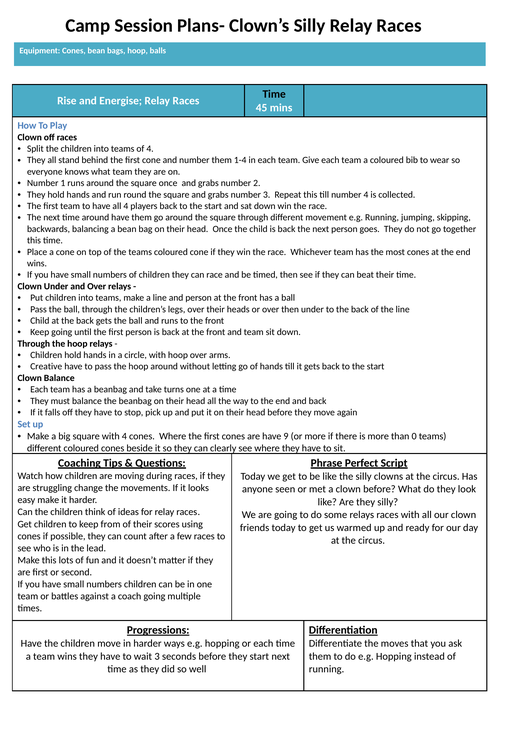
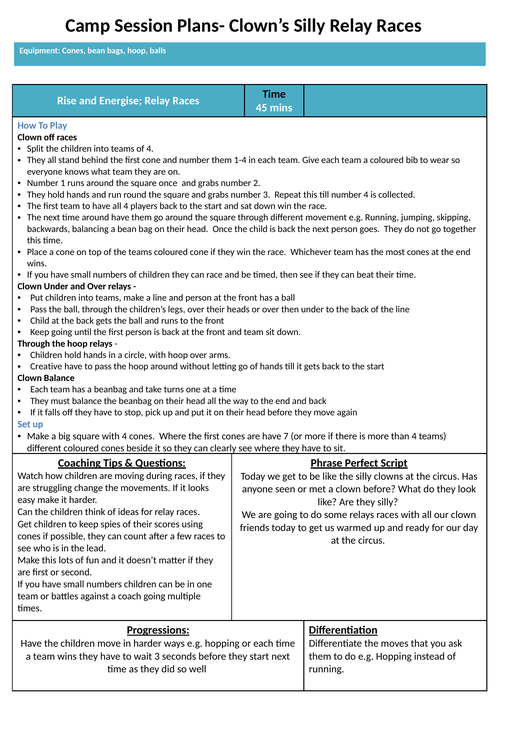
9: 9 -> 7 (286, 436)
than 0: 0 -> 4 (414, 436)
from: from -> spies (111, 524)
